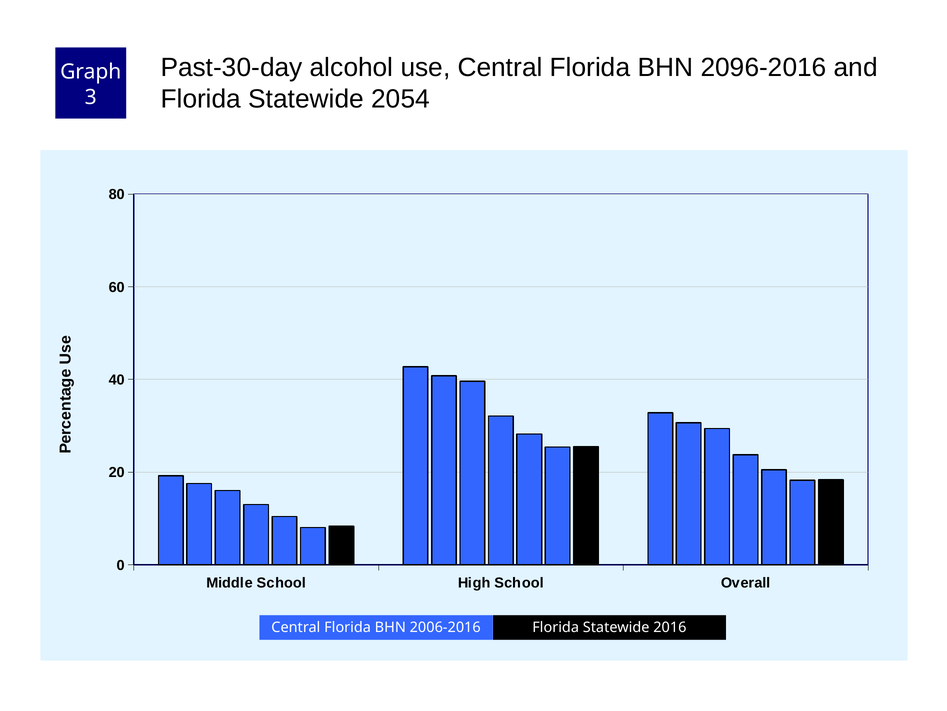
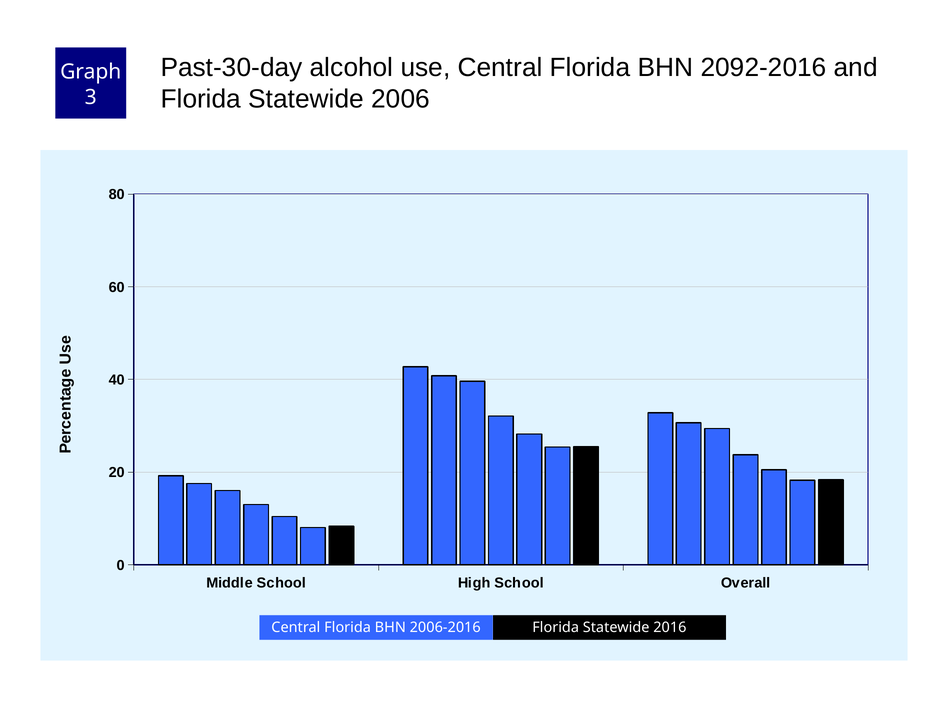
2096-2016: 2096-2016 -> 2092-2016 (764, 67)
2054: 2054 -> 2006 (401, 99)
